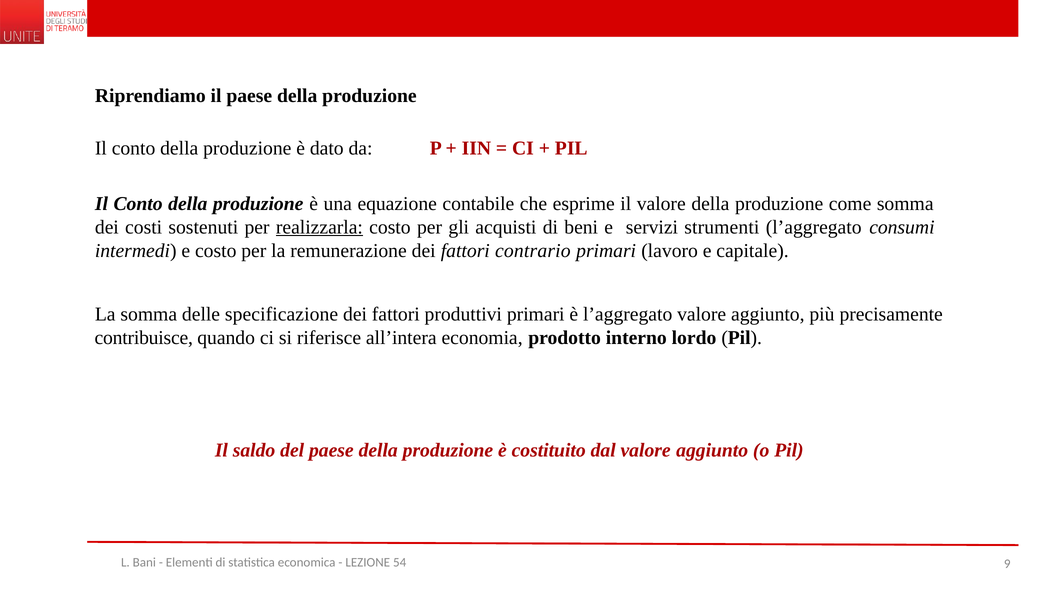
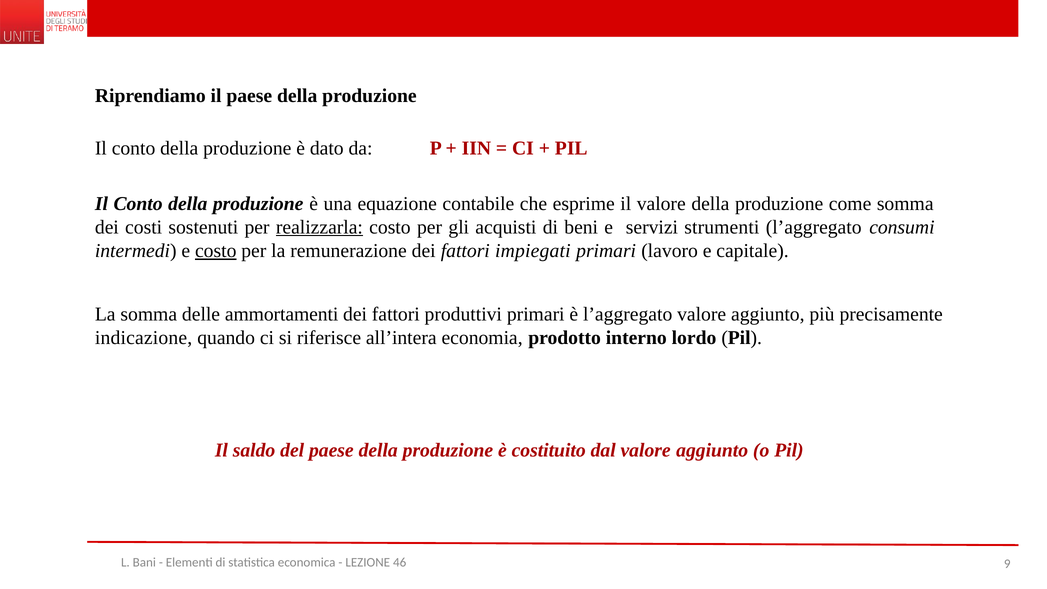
costo underline: none -> present (216, 251)
contrario: contrario -> impiegati (533, 251)
specificazione: specificazione -> ammortamenti (282, 314)
contribuisce: contribuisce -> indicazione (144, 338)
54: 54 -> 46 (400, 562)
